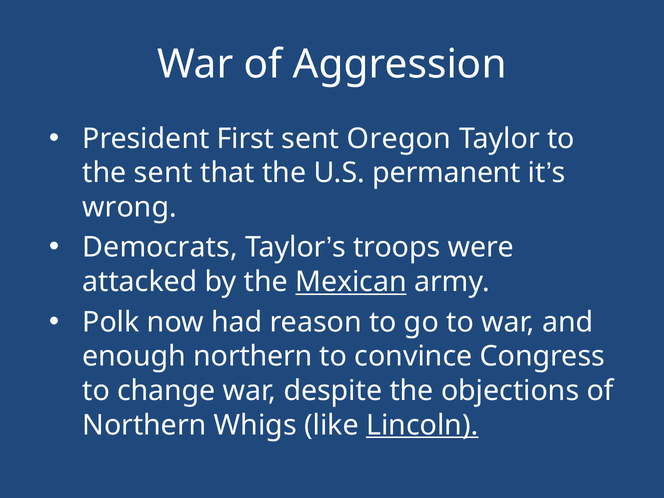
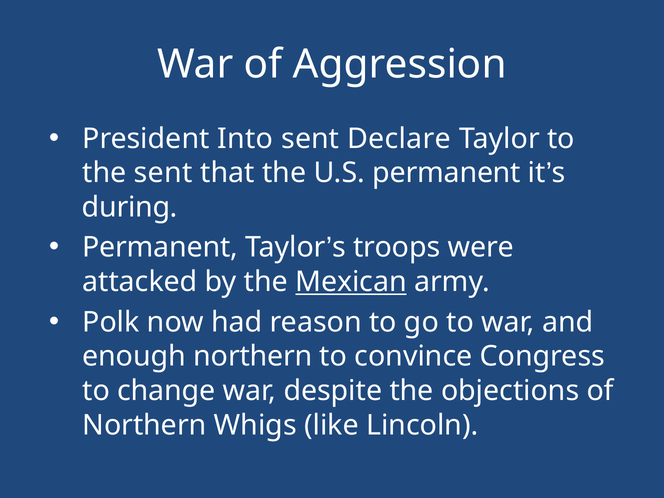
First: First -> Into (245, 139)
Oregon: Oregon -> Declare (399, 139)
wrong: wrong -> during (130, 207)
Democrats: Democrats -> Permanent (160, 248)
Lincoln underline: present -> none (422, 425)
